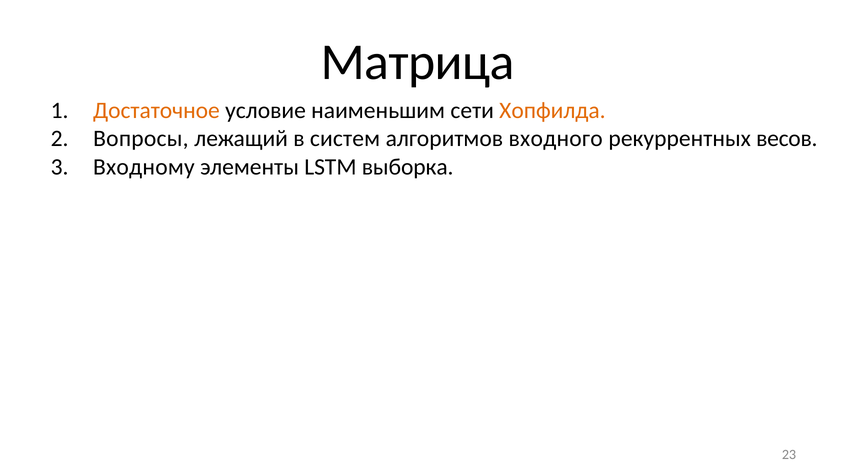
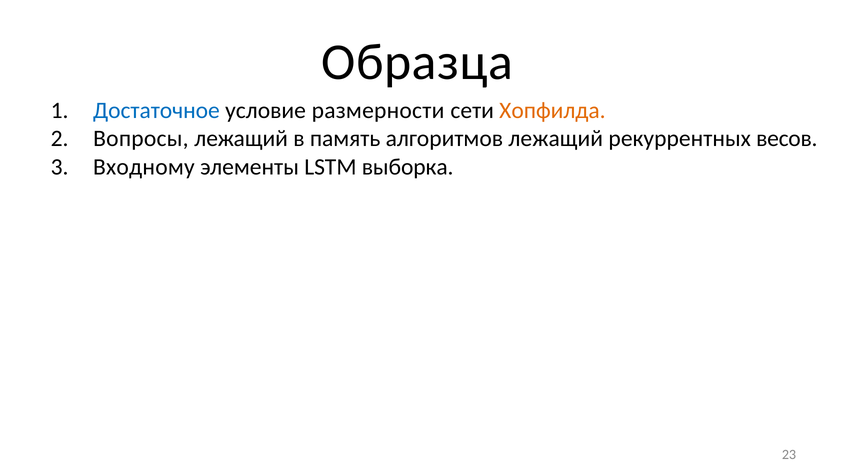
Матрица: Матрица -> Образца (417, 62)
Достаточное colour: orange -> blue (156, 111)
наименьшим: наименьшим -> размерности (378, 111)
систем: систем -> память (345, 139)
алгоритмов входного: входного -> лежащий (556, 139)
